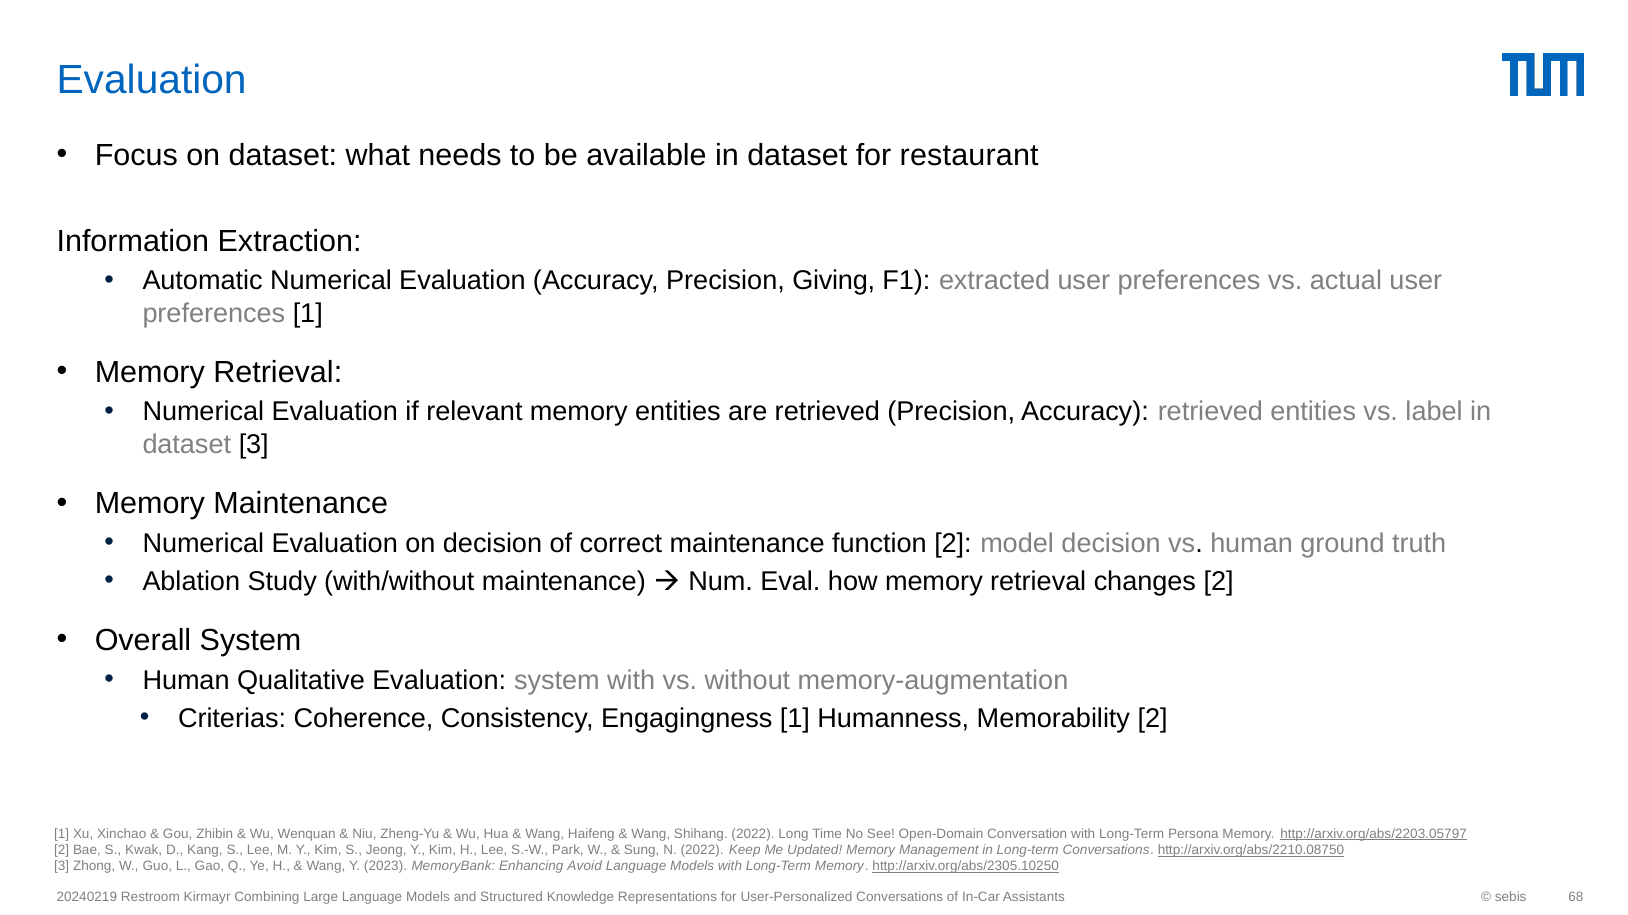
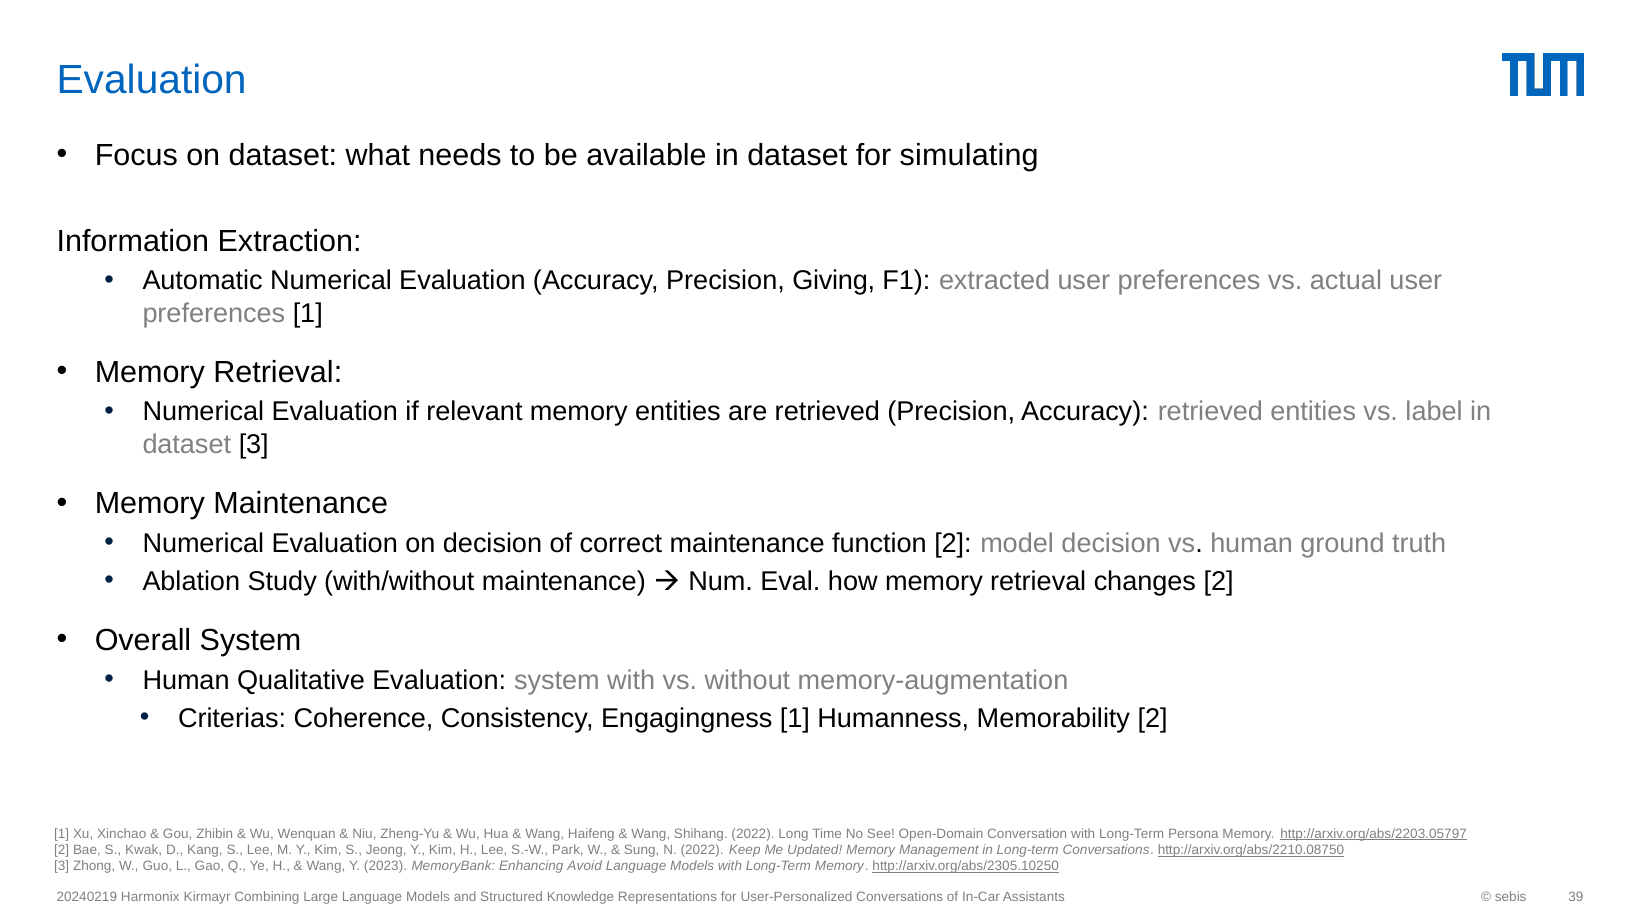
restaurant: restaurant -> simulating (969, 156)
Restroom: Restroom -> Harmonix (150, 897)
68: 68 -> 39 (1576, 898)
